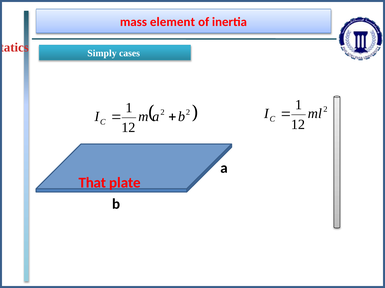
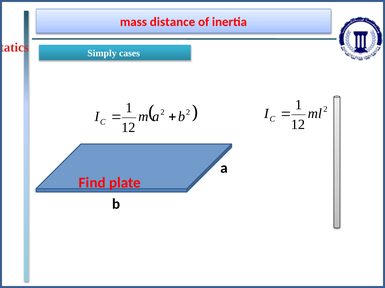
element: element -> distance (172, 22)
That: That -> Find (92, 183)
